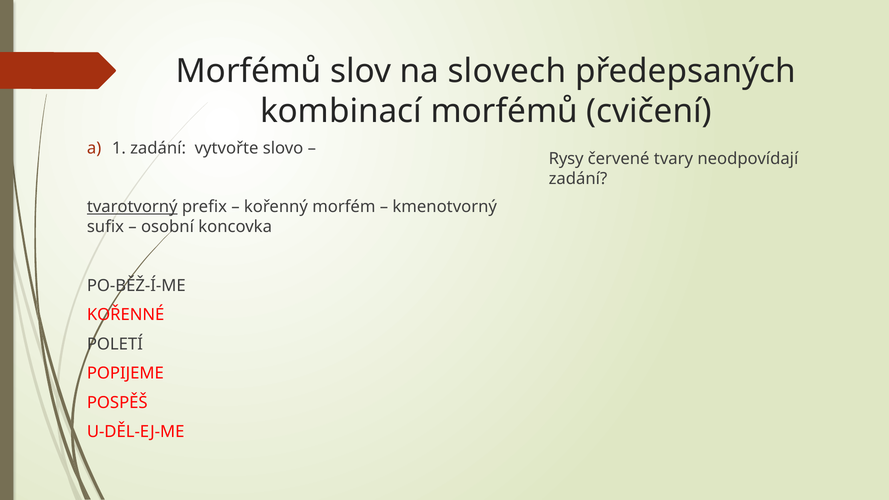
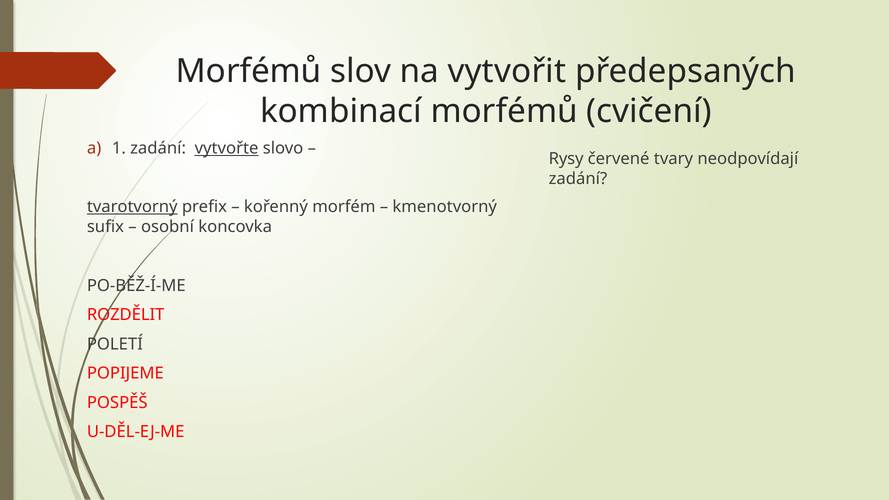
slovech: slovech -> vytvořit (507, 71)
vytvořte underline: none -> present (227, 148)
KOŘENNÉ: KOŘENNÉ -> ROZDĚLIT (126, 315)
